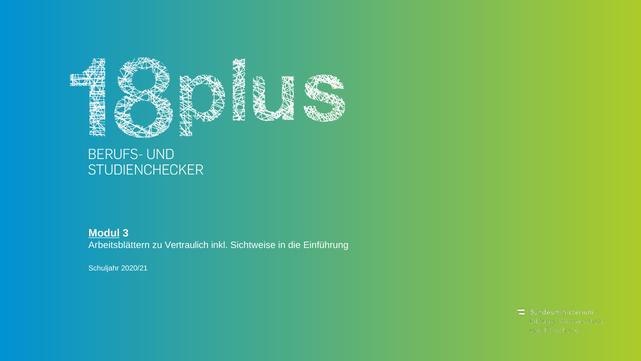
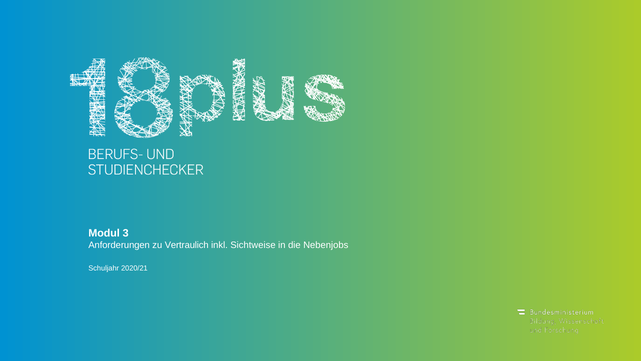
Modul underline: present -> none (104, 233)
Arbeitsblättern: Arbeitsblättern -> Anforderungen (119, 245)
Einführung: Einführung -> Nebenjobs (326, 245)
